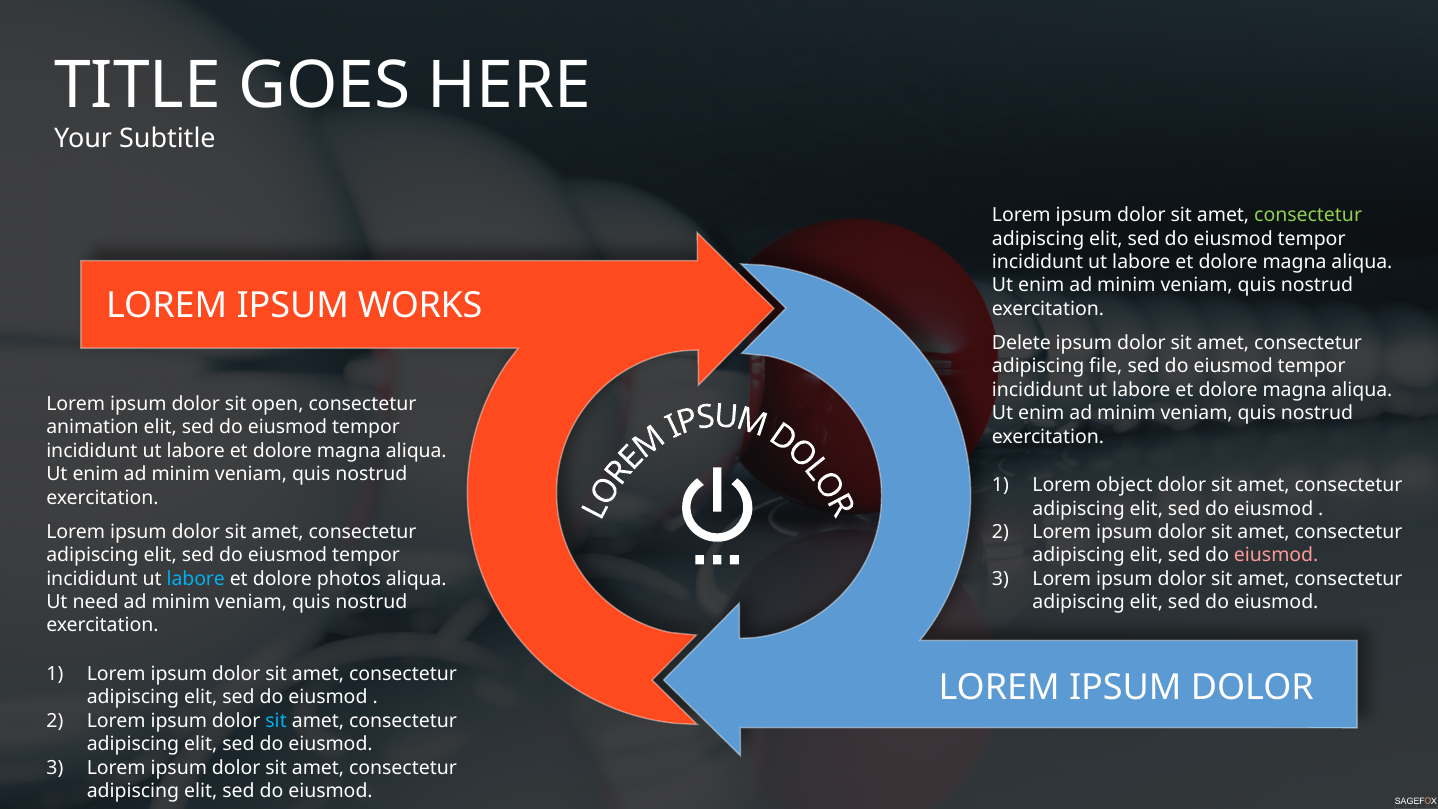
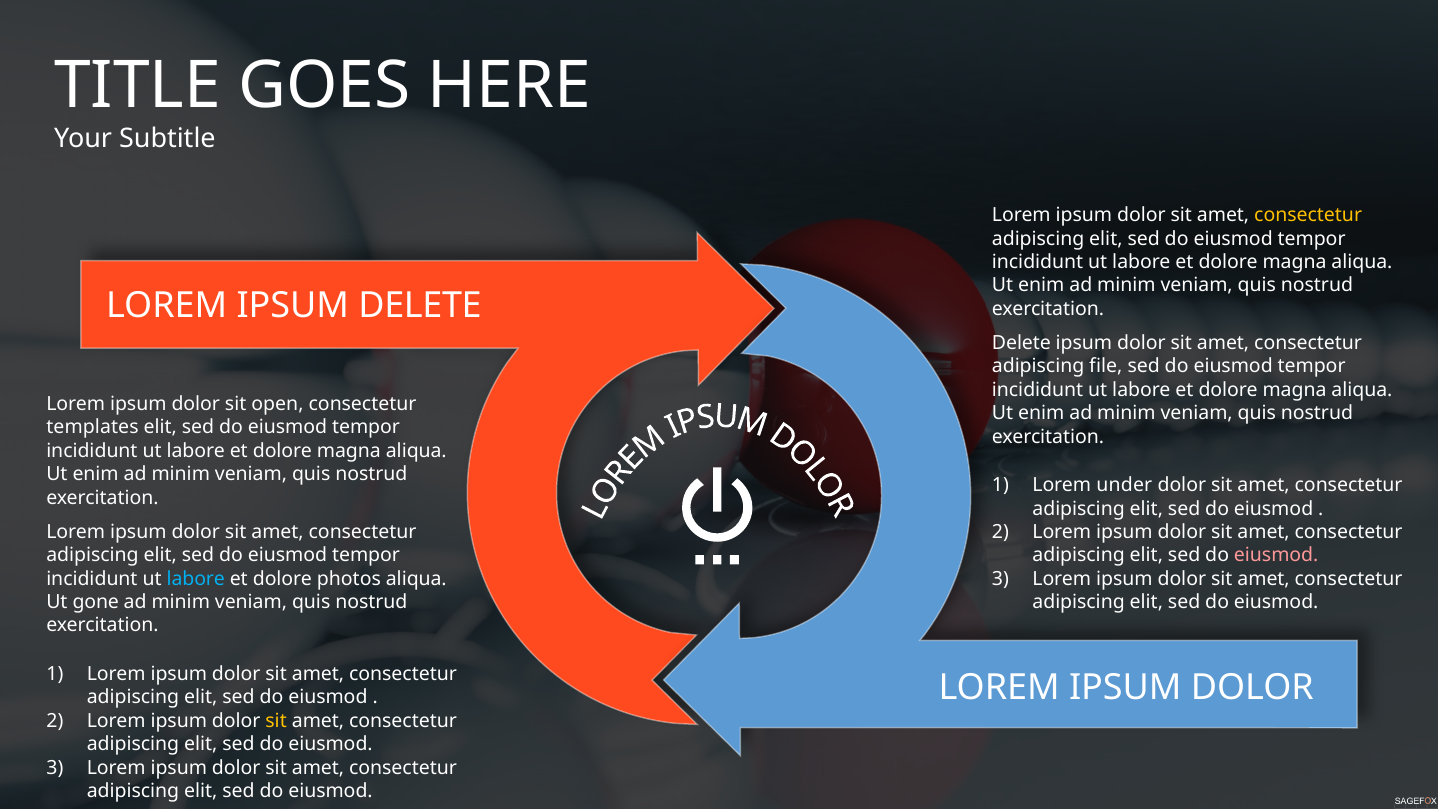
consectetur colour: light green -> yellow (1308, 215)
IPSUM WORKS: WORKS -> DELETE (420, 306)
animation: animation -> templates (92, 427)
object: object -> under (1124, 485)
need: need -> gone (96, 602)
sit colour: light blue -> yellow (276, 721)
